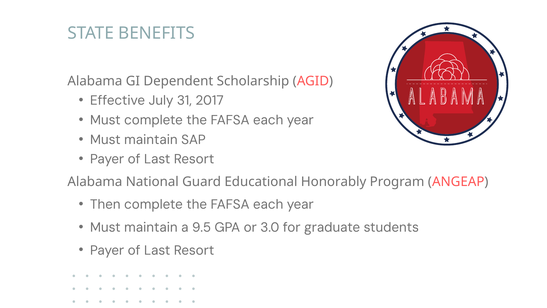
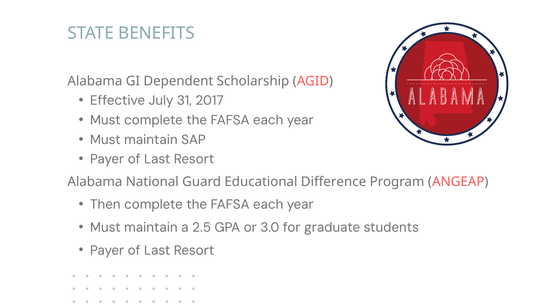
Honorably: Honorably -> Difference (334, 181)
9.5: 9.5 -> 2.5 (202, 227)
